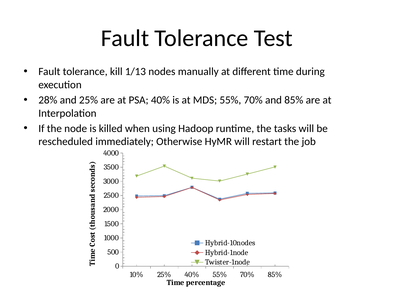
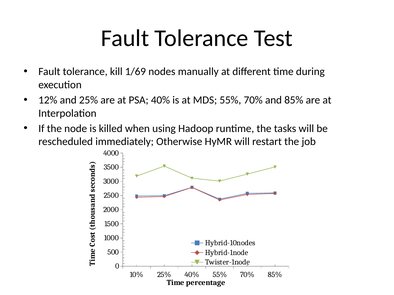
1/13: 1/13 -> 1/69 (135, 72)
28%: 28% -> 12% (48, 100)
